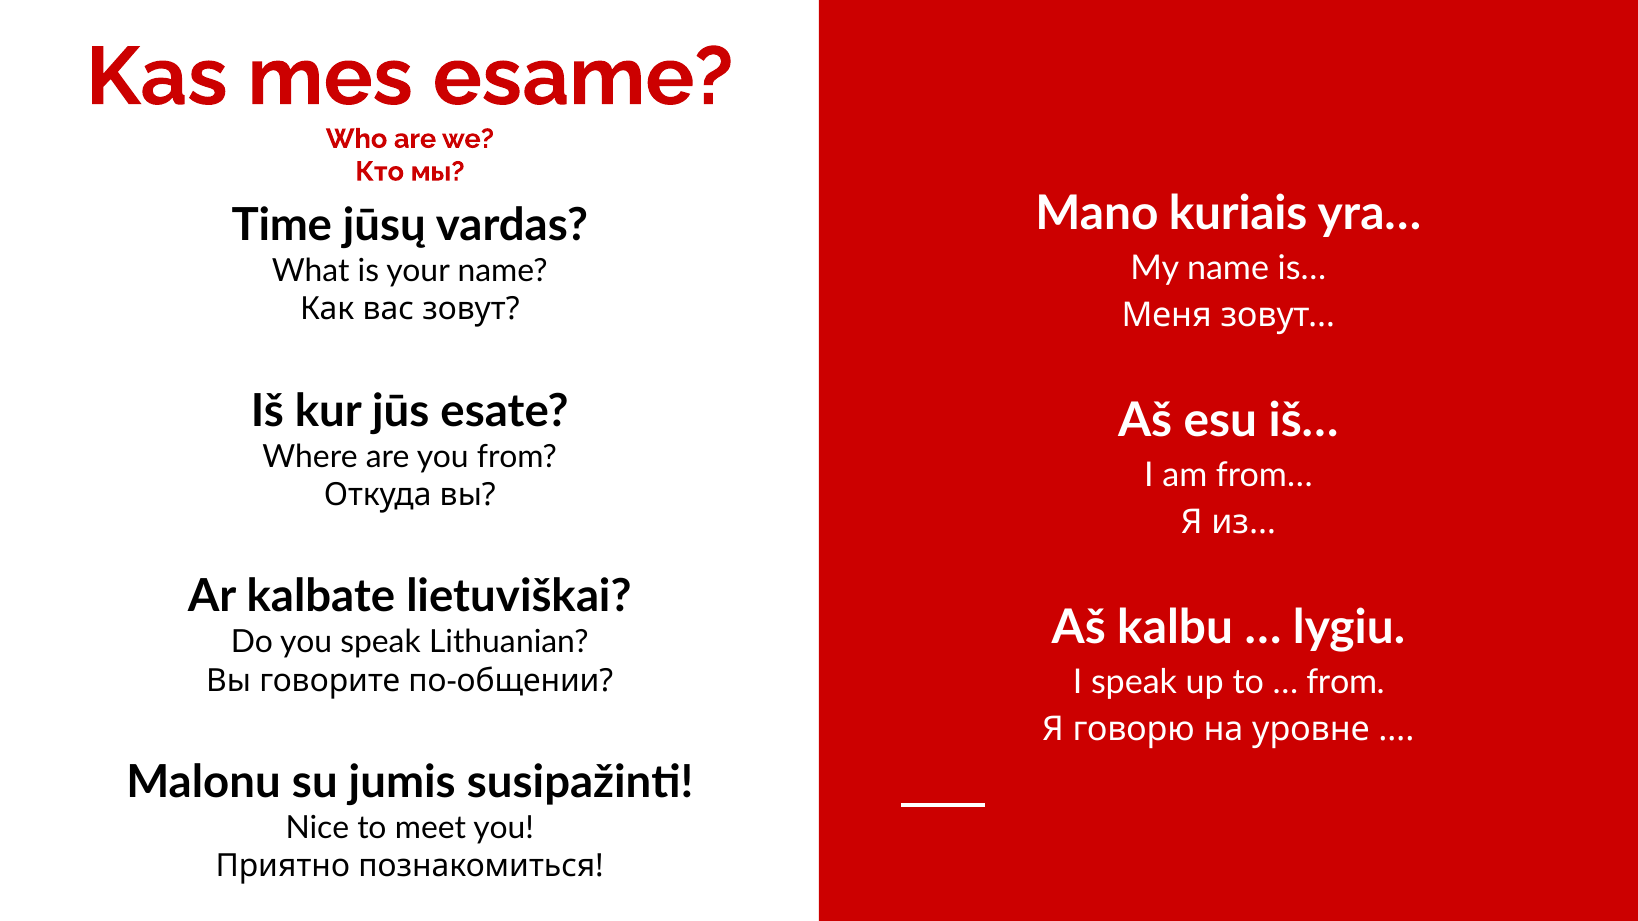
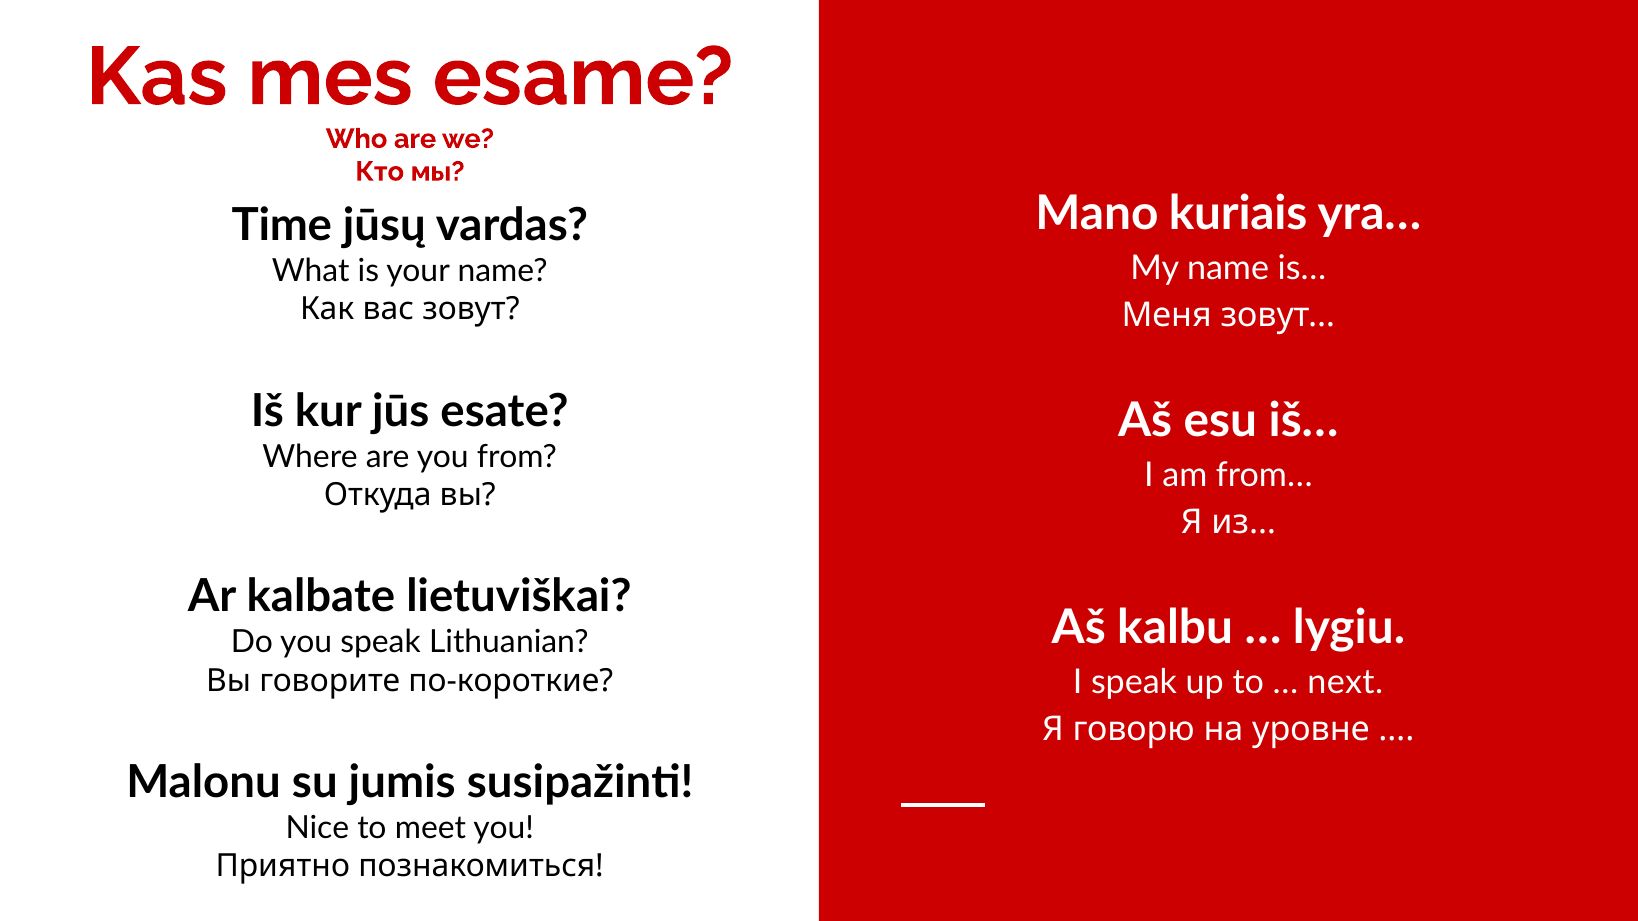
from: from -> next (1345, 683)
по-общении: по-общении -> по-короткие (511, 681)
